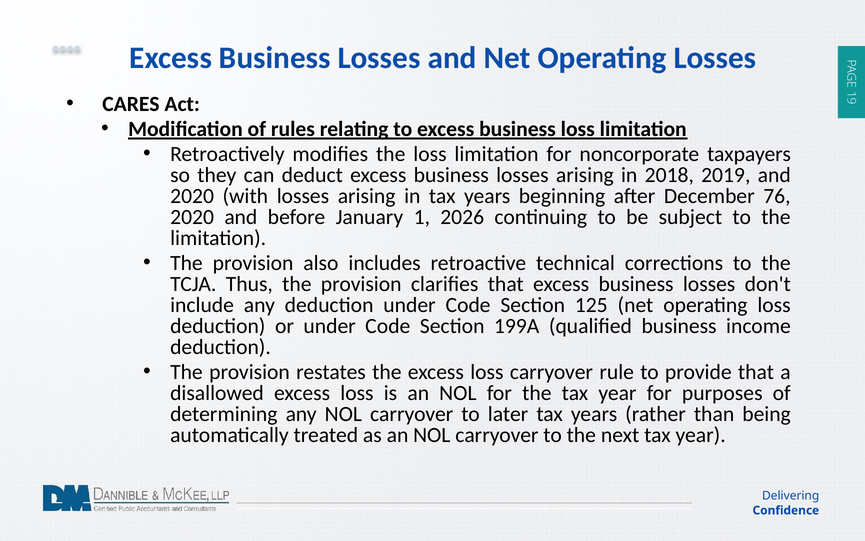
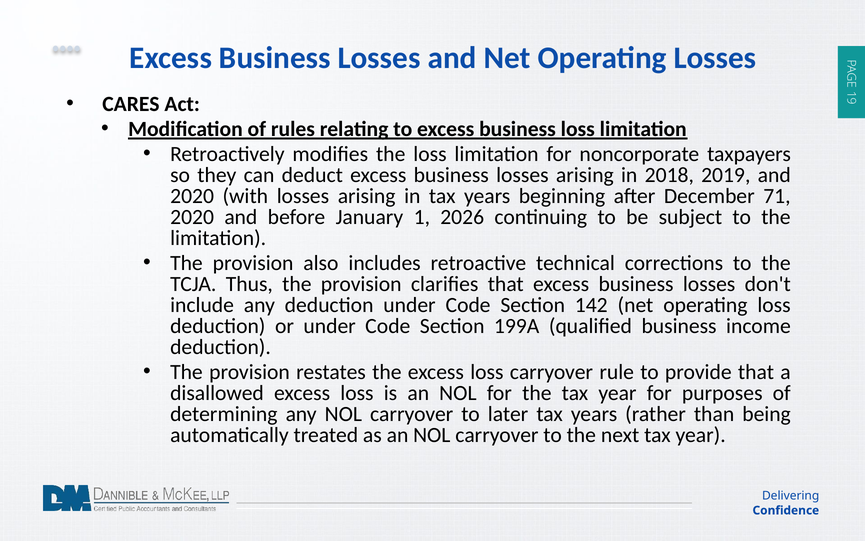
76: 76 -> 71 (777, 196)
125: 125 -> 142 (591, 305)
